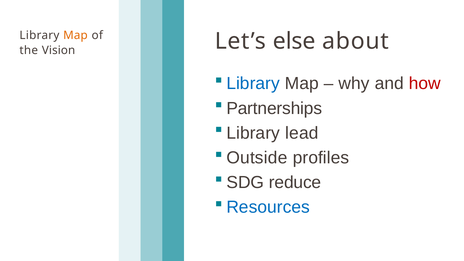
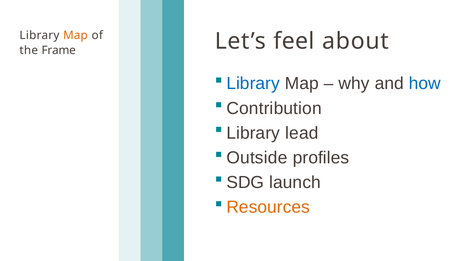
else: else -> feel (294, 41)
Vision: Vision -> Frame (59, 50)
how colour: red -> blue (425, 84)
Partnerships: Partnerships -> Contribution (274, 108)
reduce: reduce -> launch (295, 183)
Resources colour: blue -> orange (268, 207)
